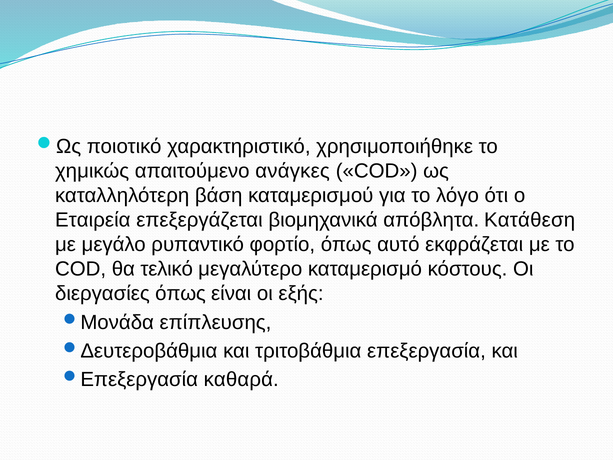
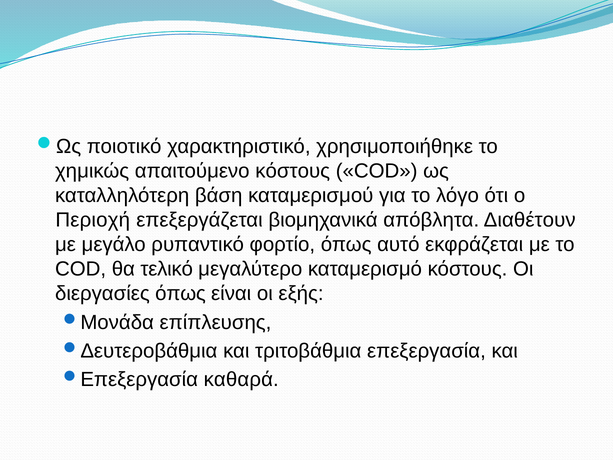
απαιτούμενο ανάγκες: ανάγκες -> κόστους (293, 171)
Εταιρεία: Εταιρεία -> Περιοχή (93, 220)
Κατάθεση: Κατάθεση -> Διαθέτουν (530, 220)
